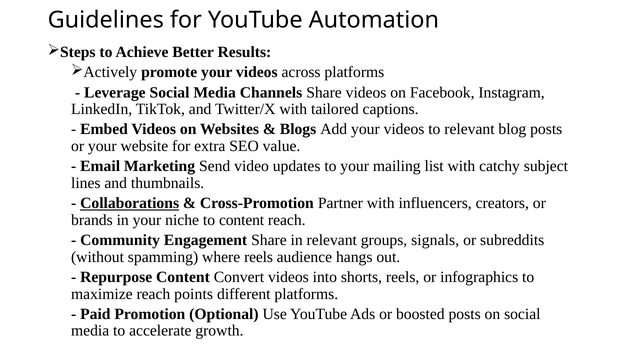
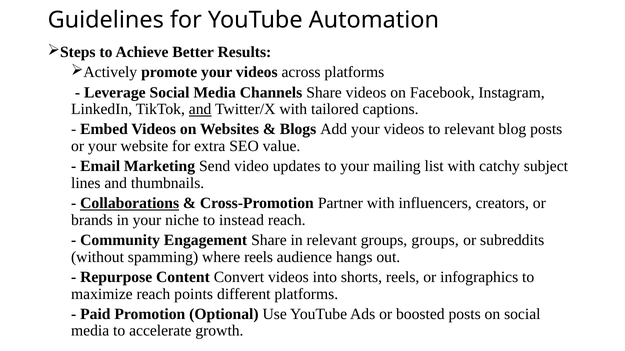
and underline: none -> present (200, 109)
to content: content -> instead (241, 220)
groups signals: signals -> groups (435, 240)
